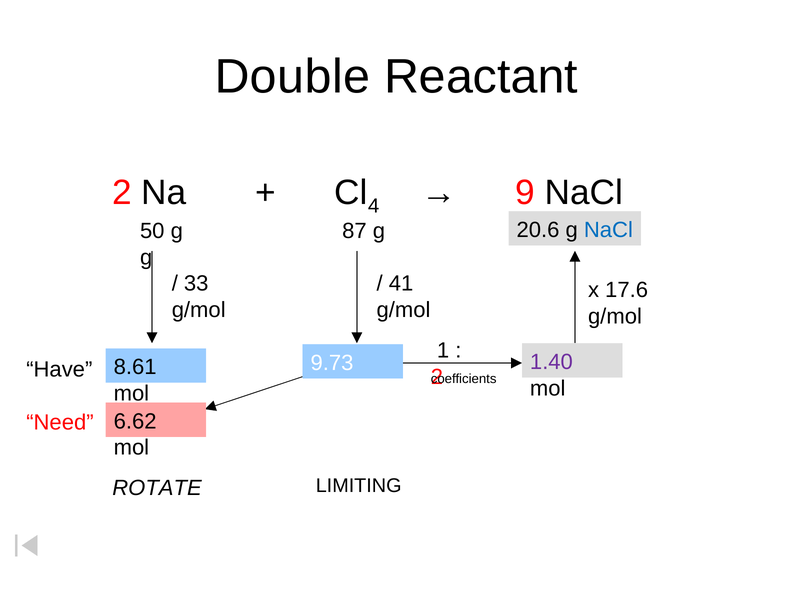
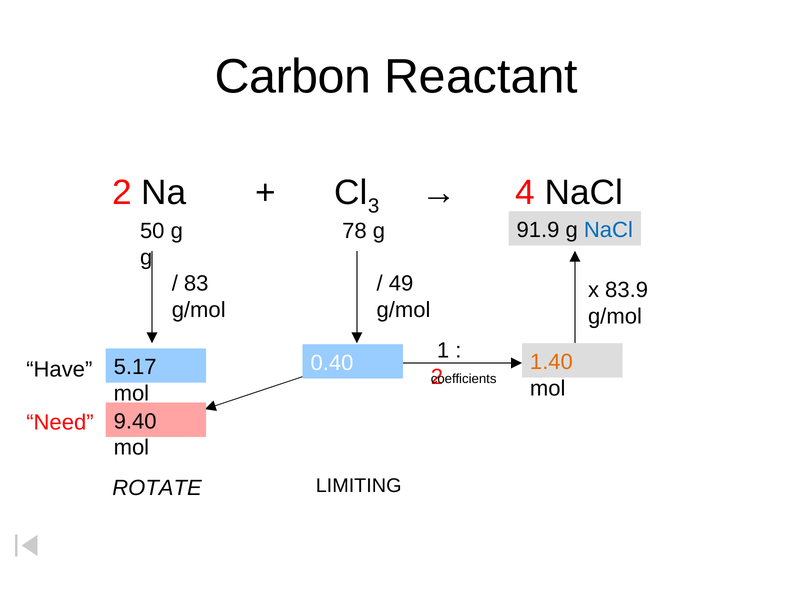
Double: Double -> Carbon (293, 77)
4: 4 -> 3 (374, 206)
9: 9 -> 4 (525, 193)
20.6: 20.6 -> 91.9 (538, 230)
87: 87 -> 78 (354, 231)
33: 33 -> 83 (196, 284)
41: 41 -> 49 (401, 284)
17.6: 17.6 -> 83.9 (627, 291)
1.40 colour: purple -> orange (551, 362)
9.73: 9.73 -> 0.40 (332, 363)
8.61: 8.61 -> 5.17 (135, 368)
6.62: 6.62 -> 9.40 (135, 422)
